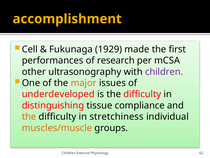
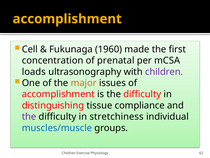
1929: 1929 -> 1960 (109, 49)
performances: performances -> concentration (53, 60)
research: research -> prenatal (116, 60)
other: other -> loads (34, 72)
underdeveloped: underdeveloped -> accomplishment (58, 94)
the colour: orange -> purple (29, 116)
muscles/muscle colour: orange -> blue (57, 128)
